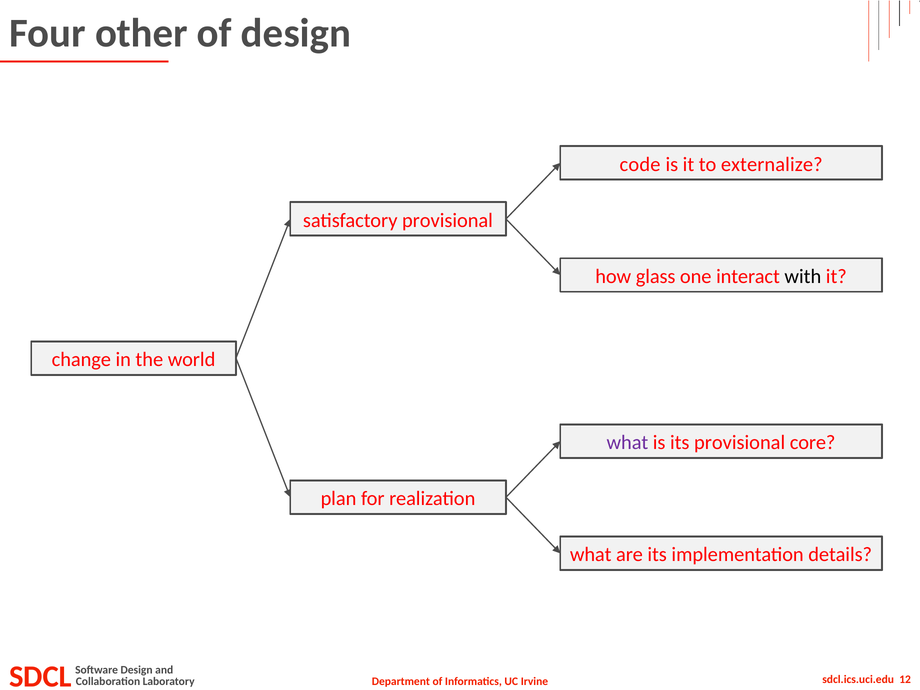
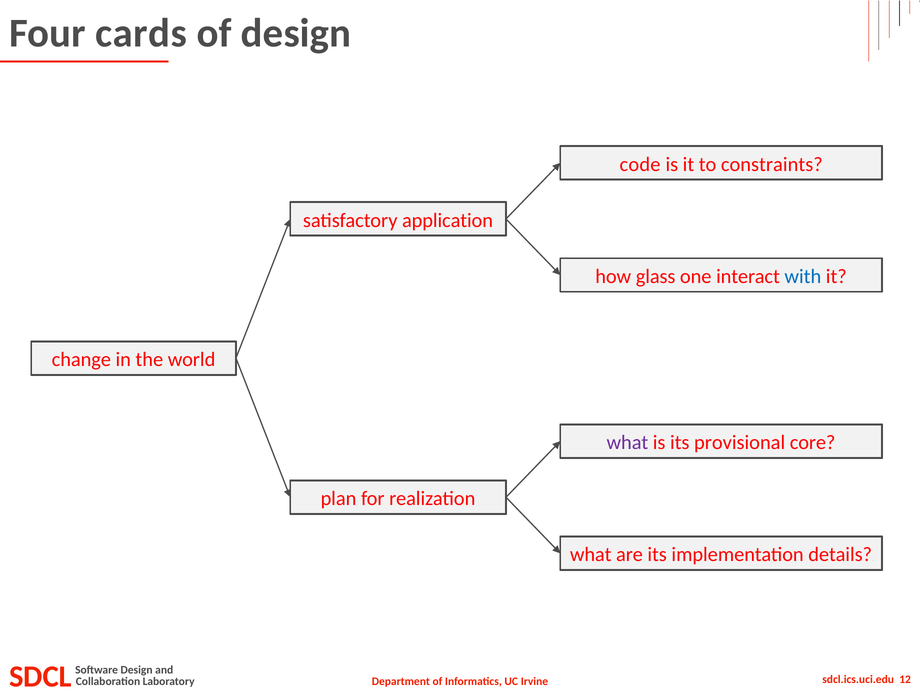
other: other -> cards (141, 33)
externalize: externalize -> constraints (772, 164)
satisfactory provisional: provisional -> application (448, 220)
with colour: black -> blue (803, 276)
